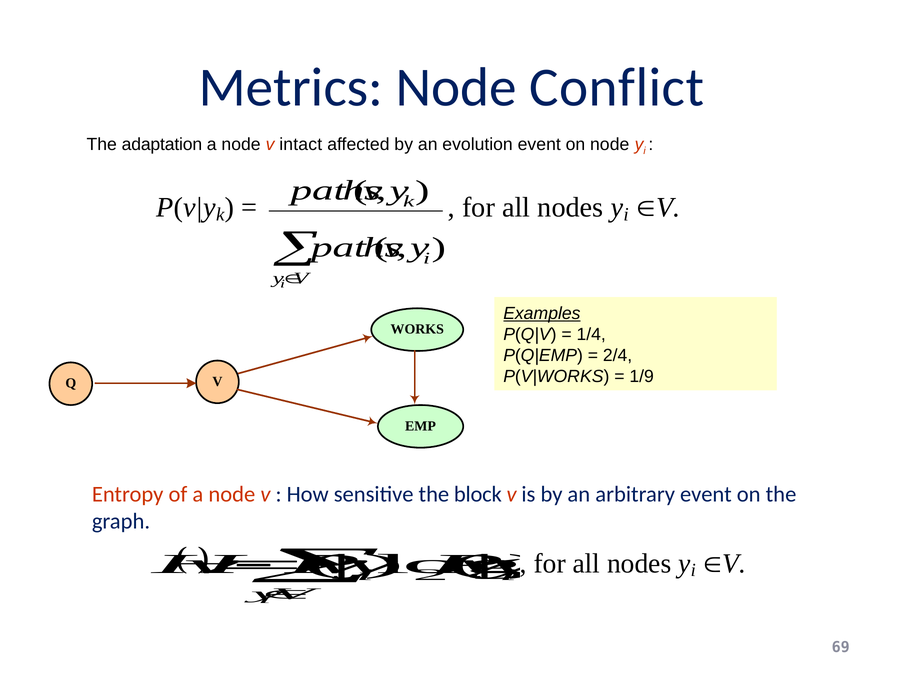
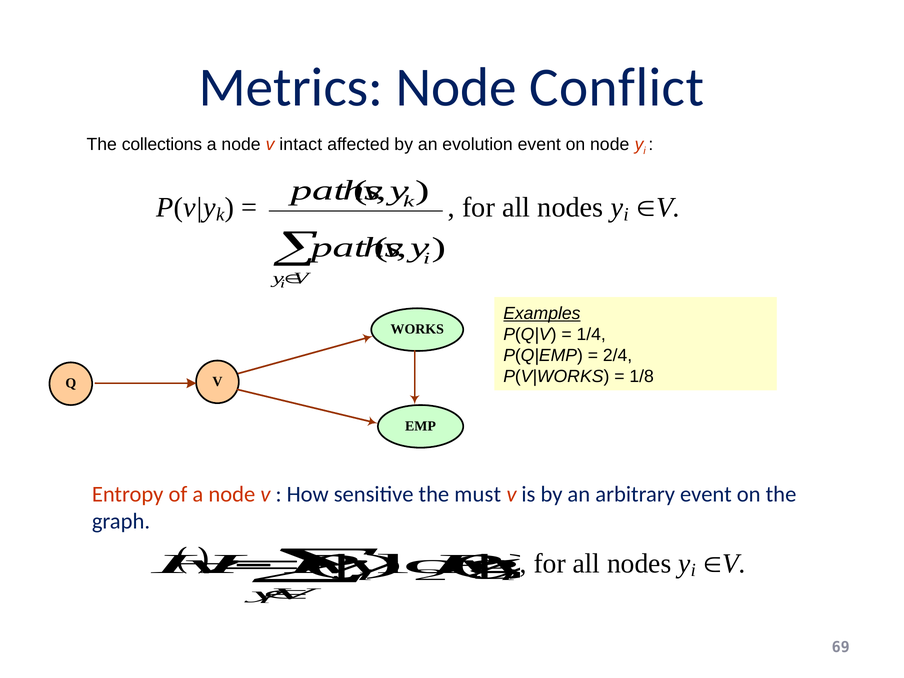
adaptation: adaptation -> collections (162, 144)
1/9: 1/9 -> 1/8 (642, 377)
block: block -> must (478, 494)
